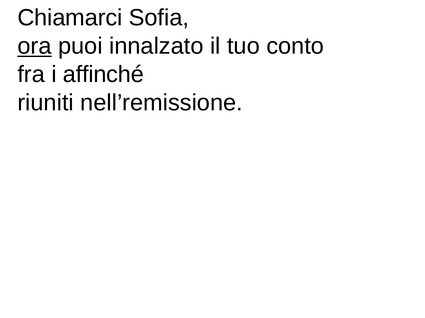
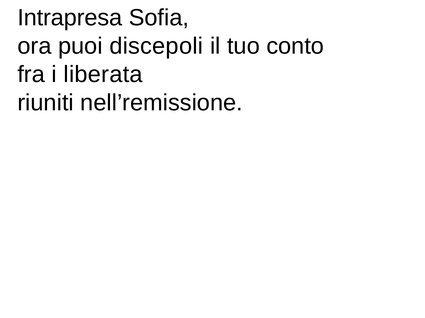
Chiamarci: Chiamarci -> Intrapresa (70, 18)
ora underline: present -> none (35, 46)
innalzato: innalzato -> discepoli (156, 46)
affinché: affinché -> liberata (103, 75)
